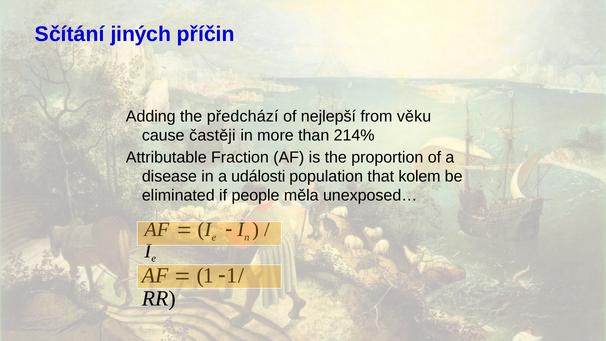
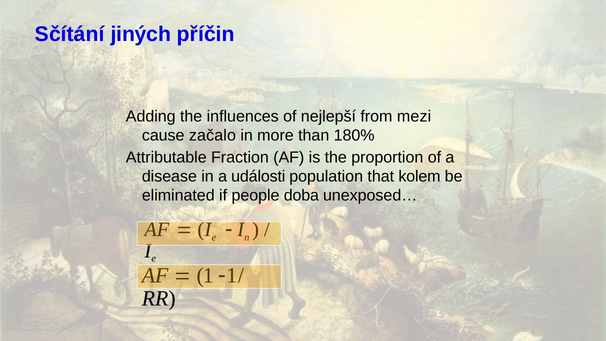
předchází: předchází -> influences (243, 116)
věku: věku -> mezi (414, 116)
častěji: častěji -> začalo (212, 135)
214%: 214% -> 180% (354, 135)
měla: měla -> doba (301, 195)
